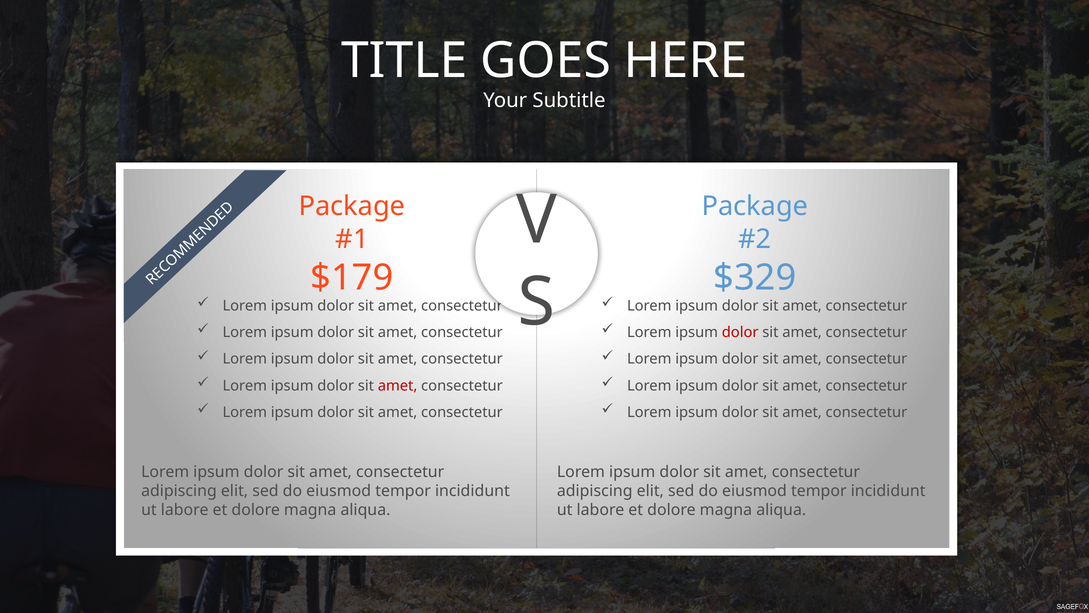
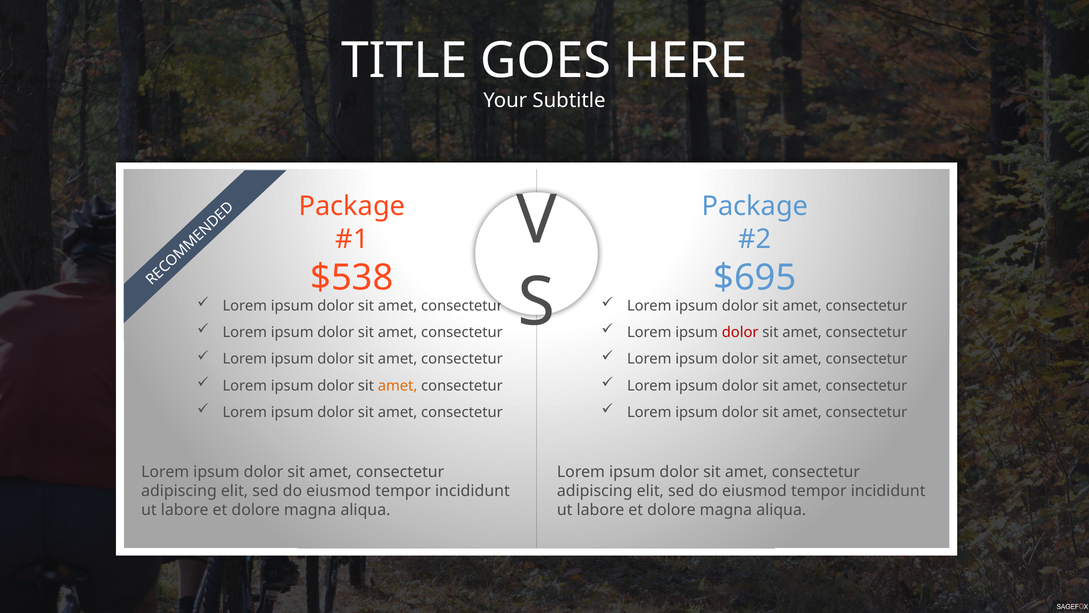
$179: $179 -> $538 (352, 278)
$329: $329 -> $695 (755, 278)
amet colour: red -> orange (398, 385)
